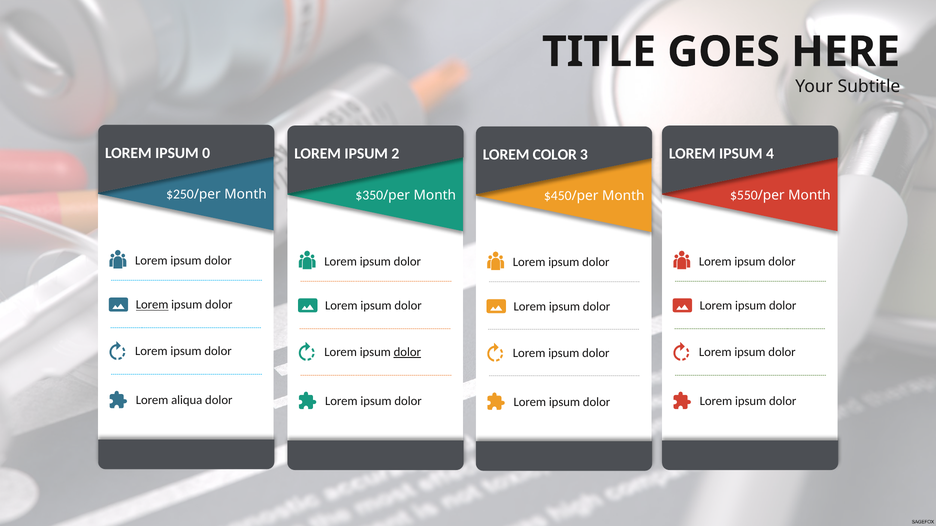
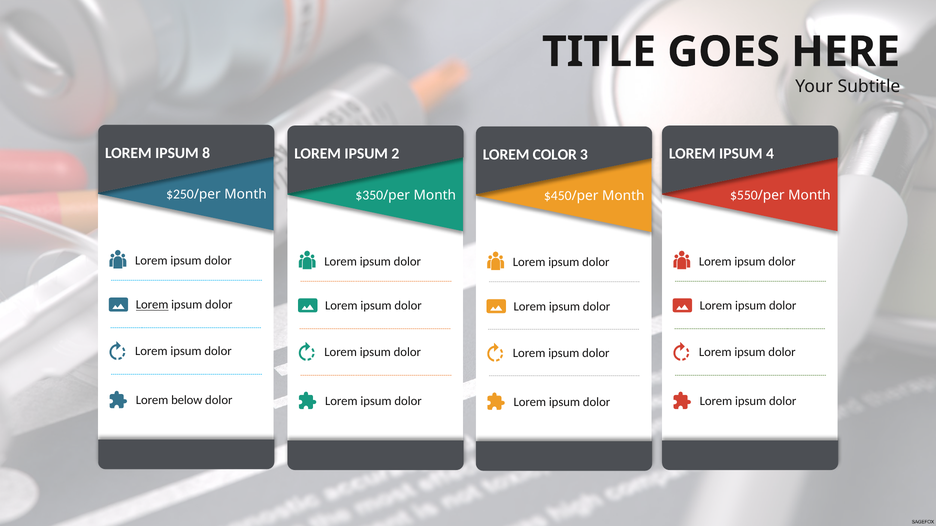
0: 0 -> 8 (206, 153)
dolor underline: present -> none (407, 352)
aliqua: aliqua -> below (187, 401)
